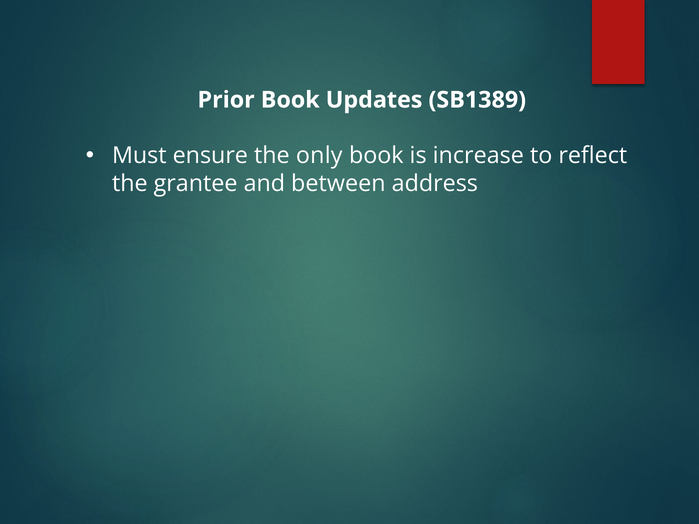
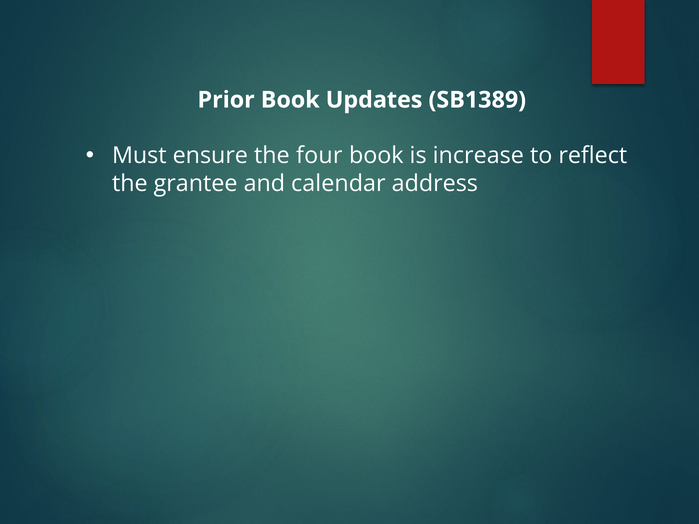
only: only -> four (319, 156)
between: between -> calendar (338, 184)
